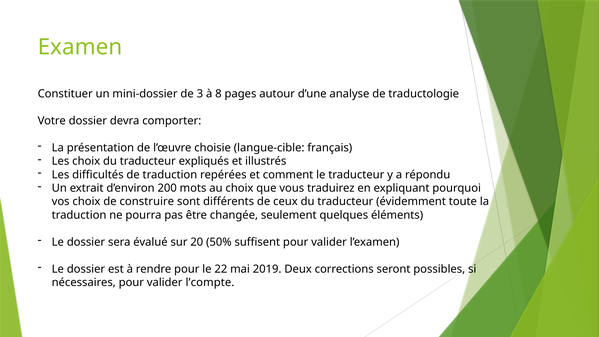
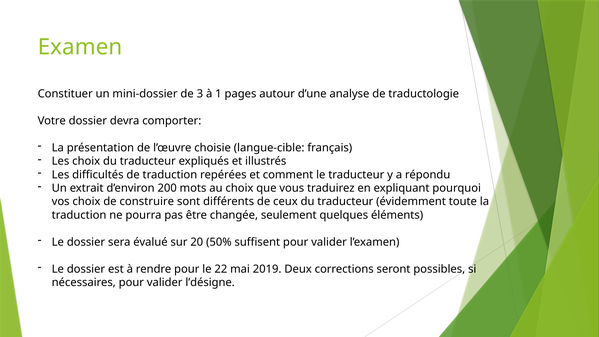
8: 8 -> 1 (218, 94)
l’compte: l’compte -> l’désigne (210, 282)
